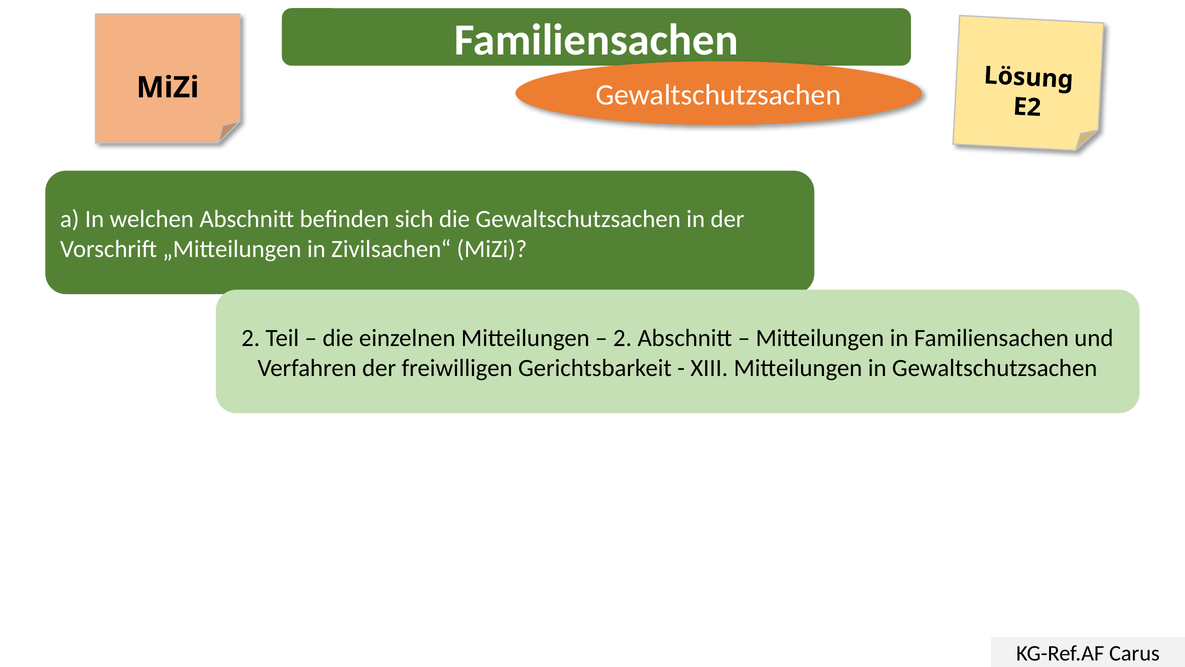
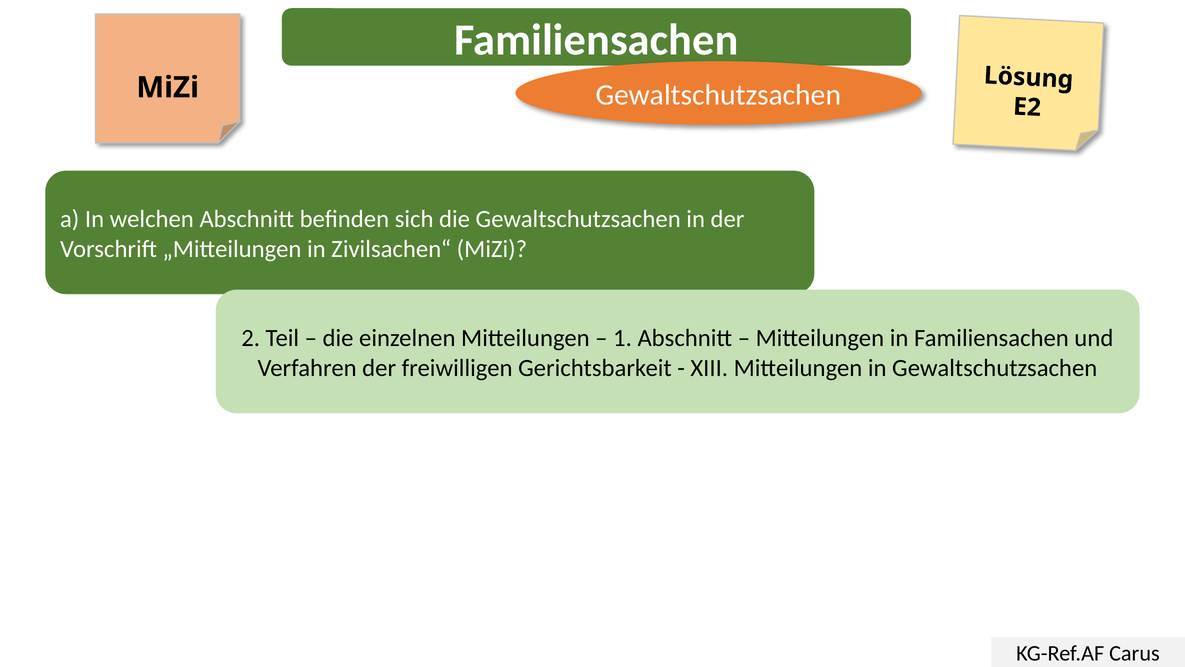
2: 2 -> 1 (623, 338)
